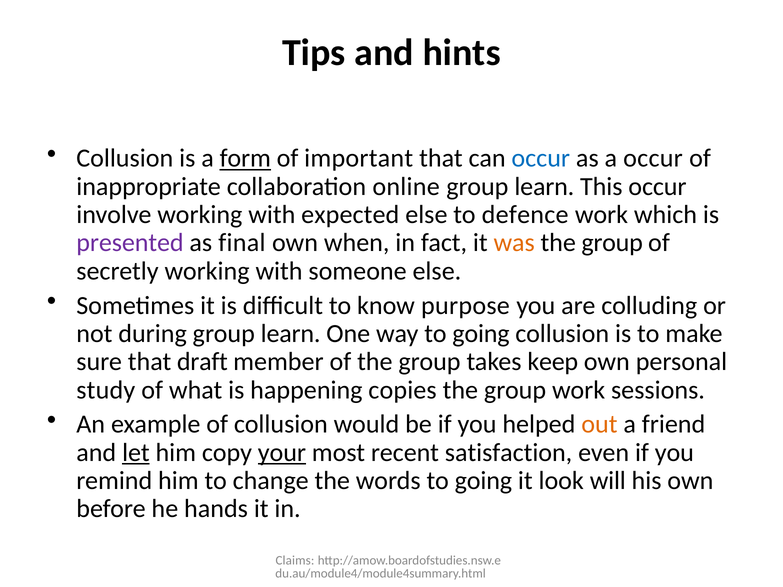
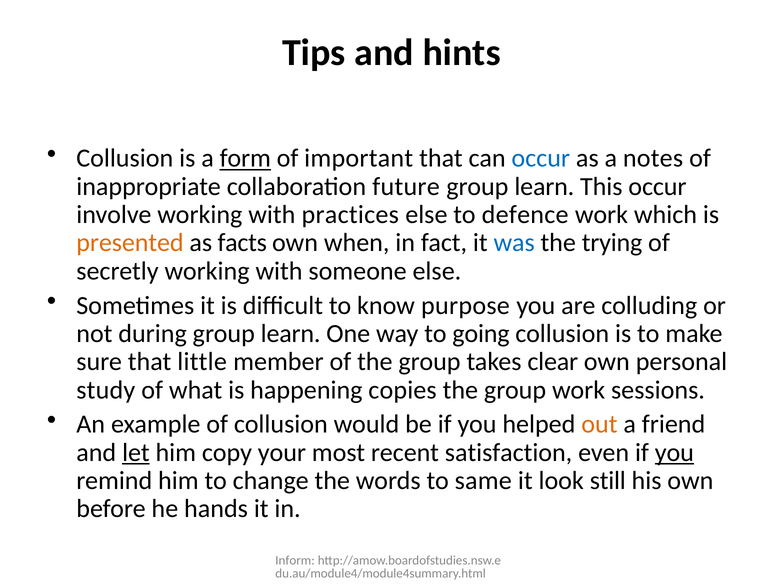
a occur: occur -> notes (653, 158)
online: online -> future (406, 187)
expected: expected -> practices (350, 215)
presented colour: purple -> orange (130, 243)
final: final -> facts (242, 243)
was colour: orange -> blue (514, 243)
group: group -> trying (612, 243)
draft: draft -> little (202, 362)
keep: keep -> clear (553, 362)
your underline: present -> none (282, 453)
you underline: none -> present (674, 453)
words to going: going -> same (483, 481)
will: will -> still (608, 481)
Claims: Claims -> Inform (295, 561)
